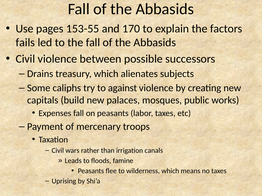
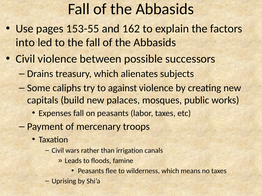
170: 170 -> 162 (131, 29)
fails: fails -> into (25, 43)
